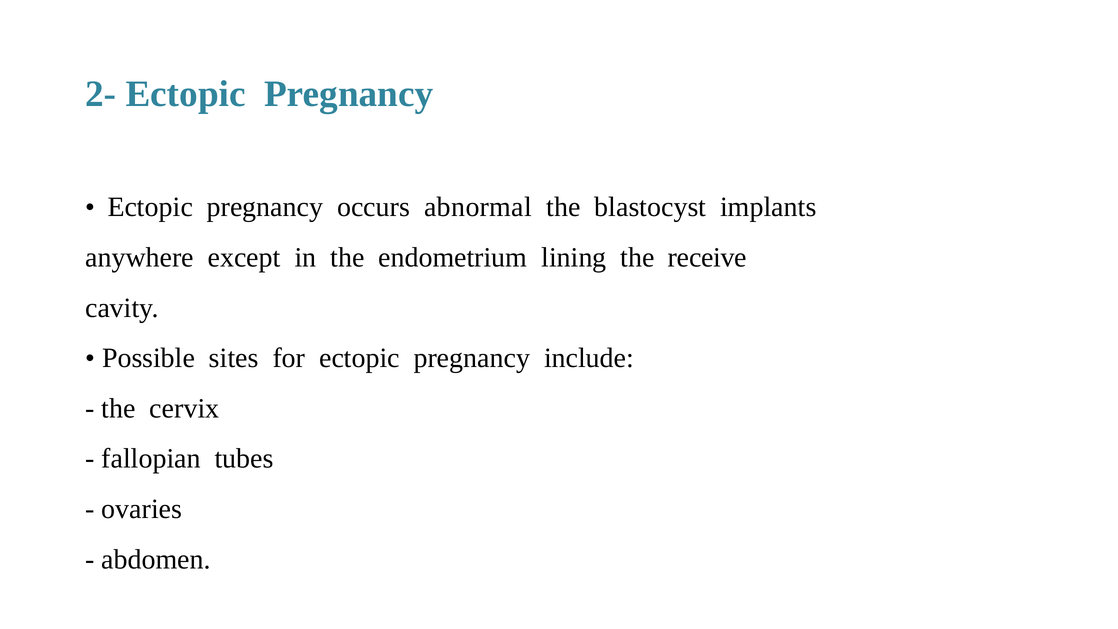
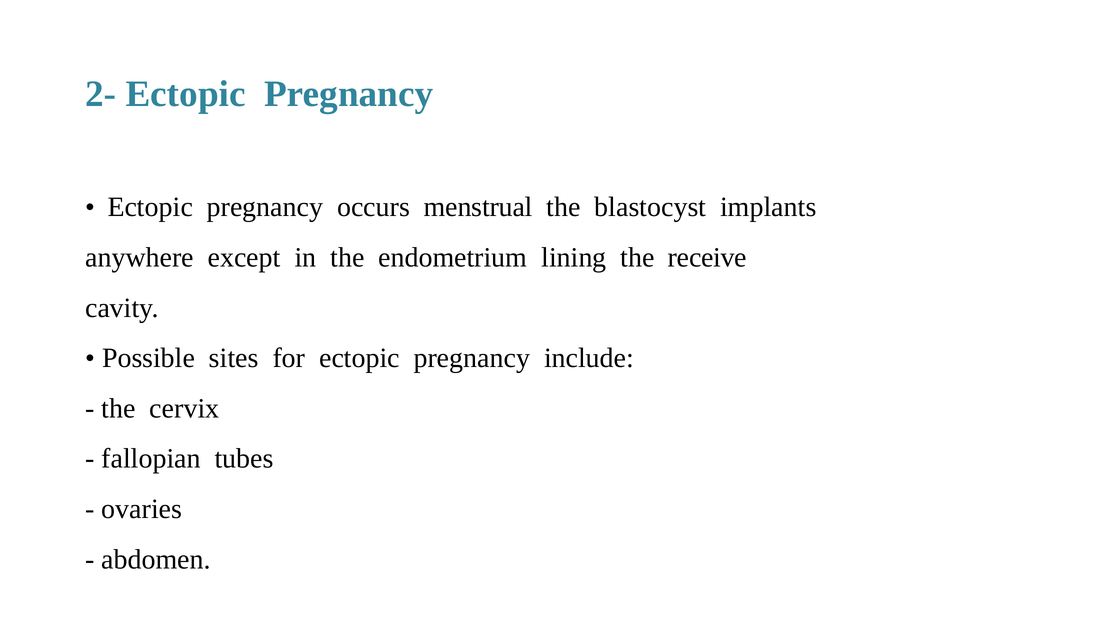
abnormal: abnormal -> menstrual (478, 207)
